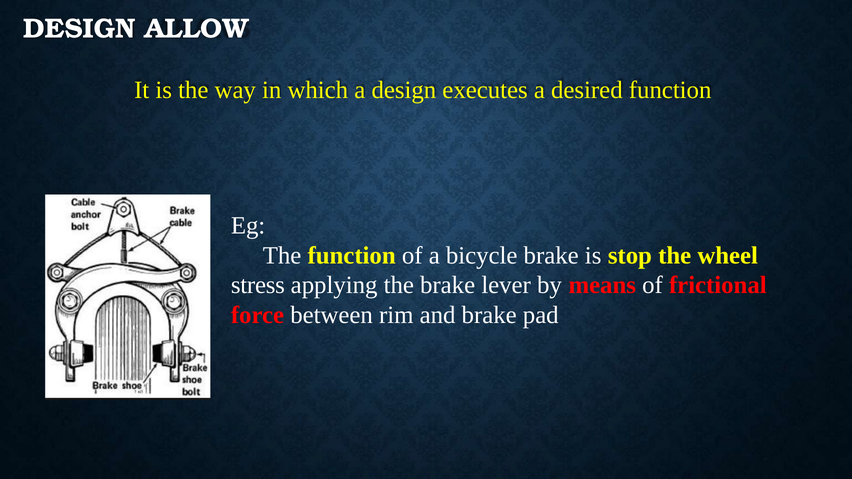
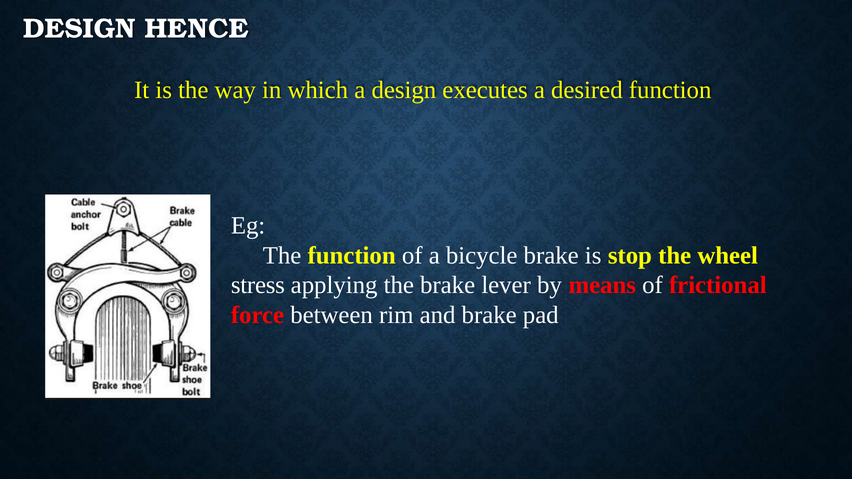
ALLOW: ALLOW -> HENCE (197, 29)
